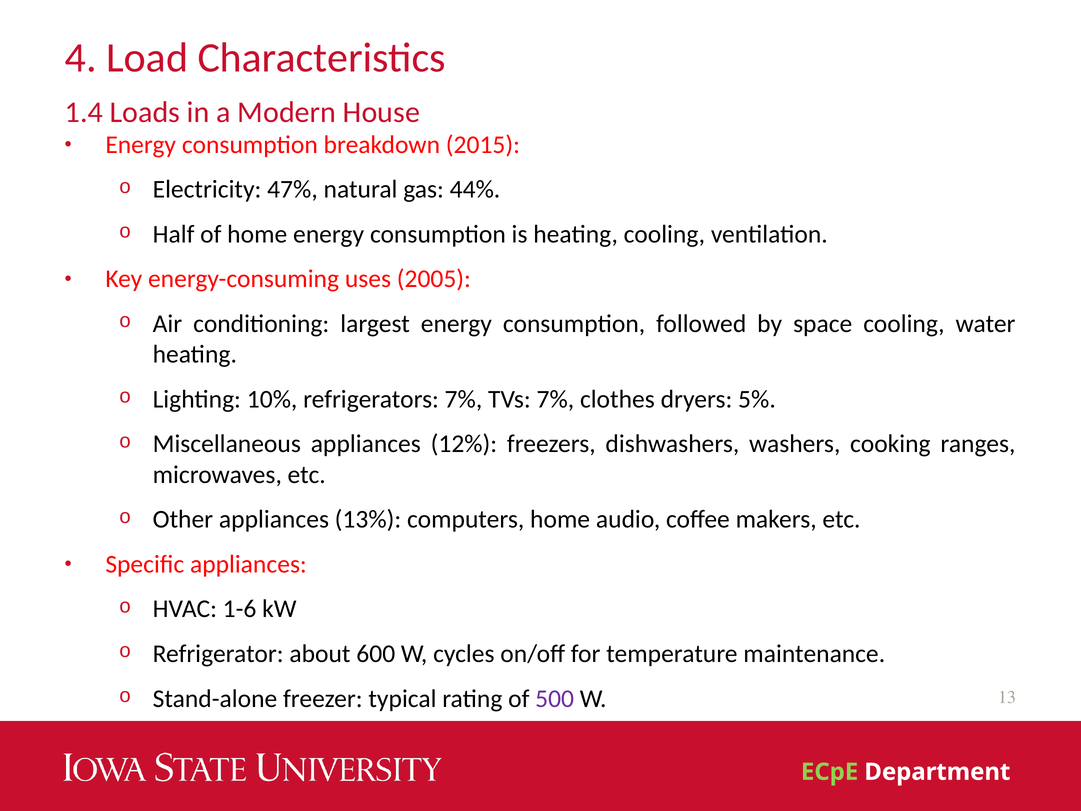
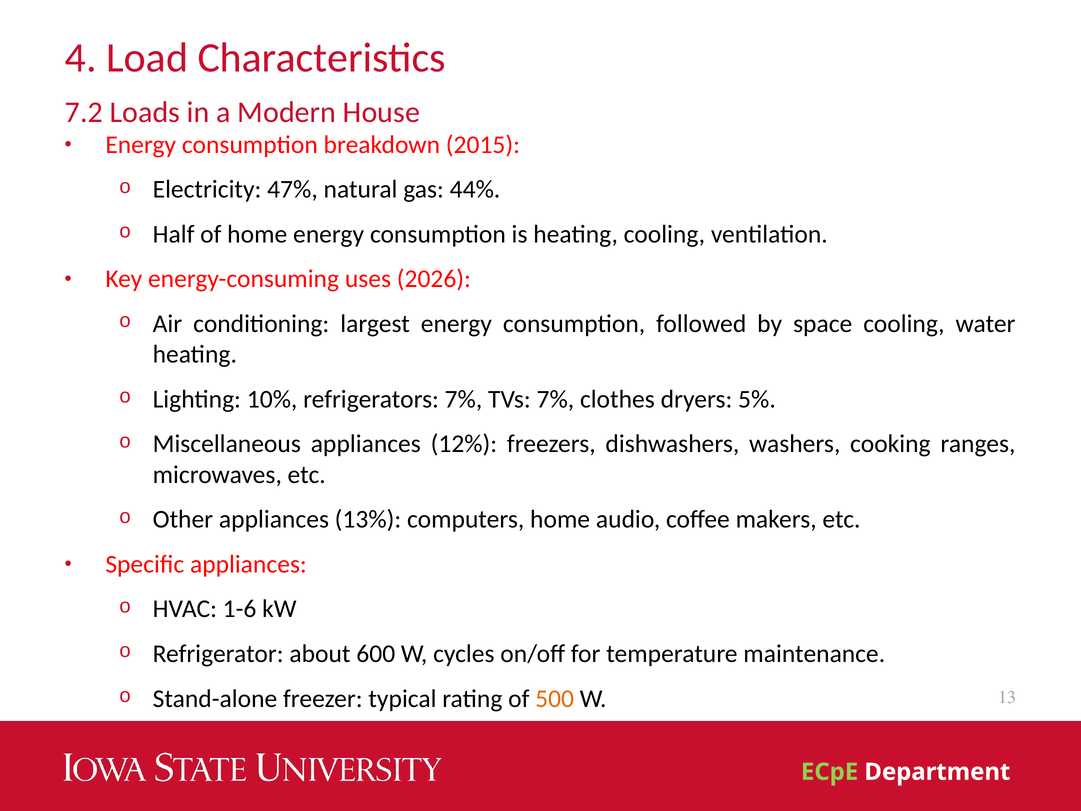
1.4: 1.4 -> 7.2 (84, 112)
2005: 2005 -> 2026 (434, 279)
500 colour: purple -> orange (555, 698)
